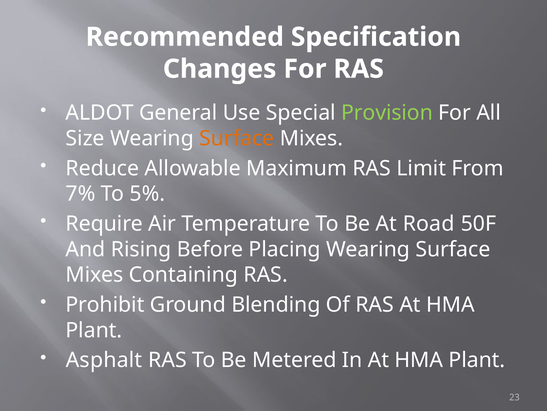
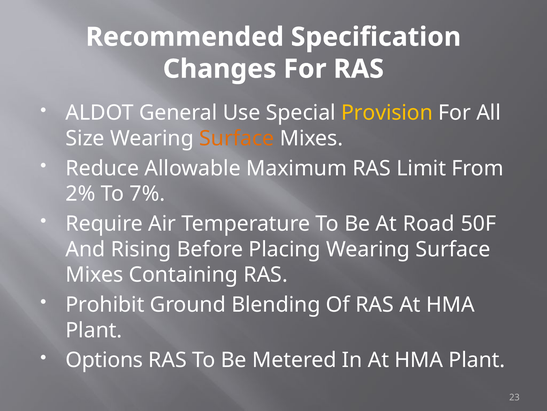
Provision colour: light green -> yellow (387, 113)
7%: 7% -> 2% (80, 194)
5%: 5% -> 7% (147, 194)
Asphalt: Asphalt -> Options (104, 360)
